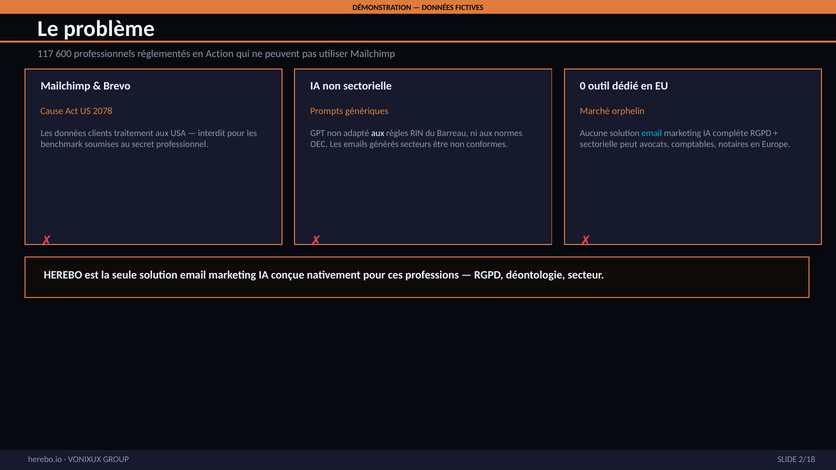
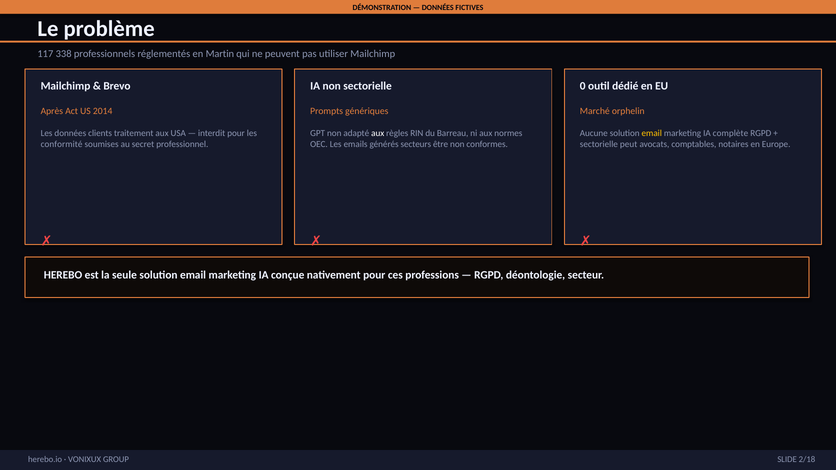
600: 600 -> 338 (64, 54)
Action: Action -> Martin (220, 54)
Cause: Cause -> Après (52, 111)
2078: 2078 -> 2014 (103, 111)
email colour: light blue -> yellow (652, 133)
benchmark: benchmark -> conformité (62, 144)
